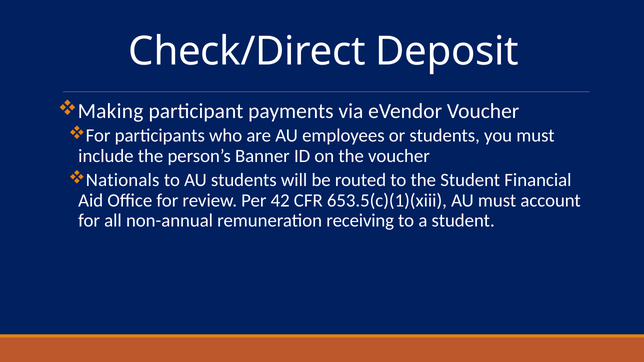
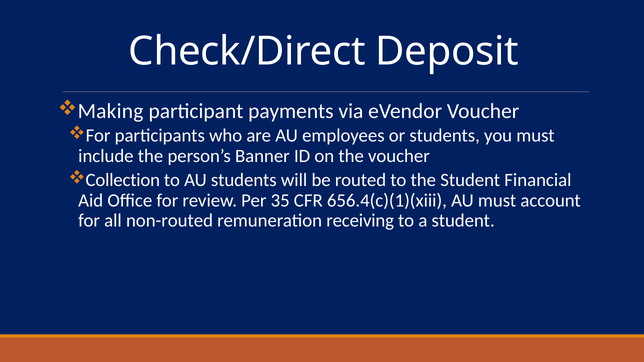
Nationals: Nationals -> Collection (123, 180)
42: 42 -> 35 (280, 201)
653.5(c)(1)(xiii: 653.5(c)(1)(xiii -> 656.4(c)(1)(xiii (387, 201)
non-annual: non-annual -> non-routed (170, 221)
